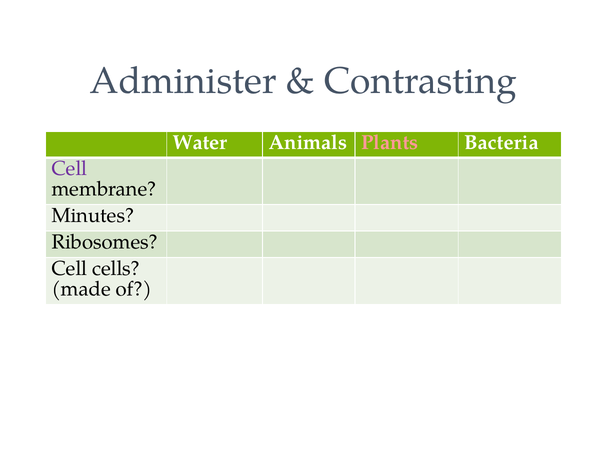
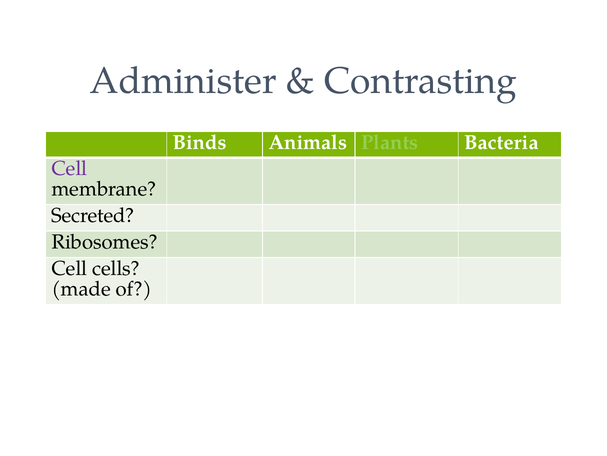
Water: Water -> Binds (200, 142)
Plants colour: pink -> light green (390, 142)
Minutes: Minutes -> Secreted (93, 215)
